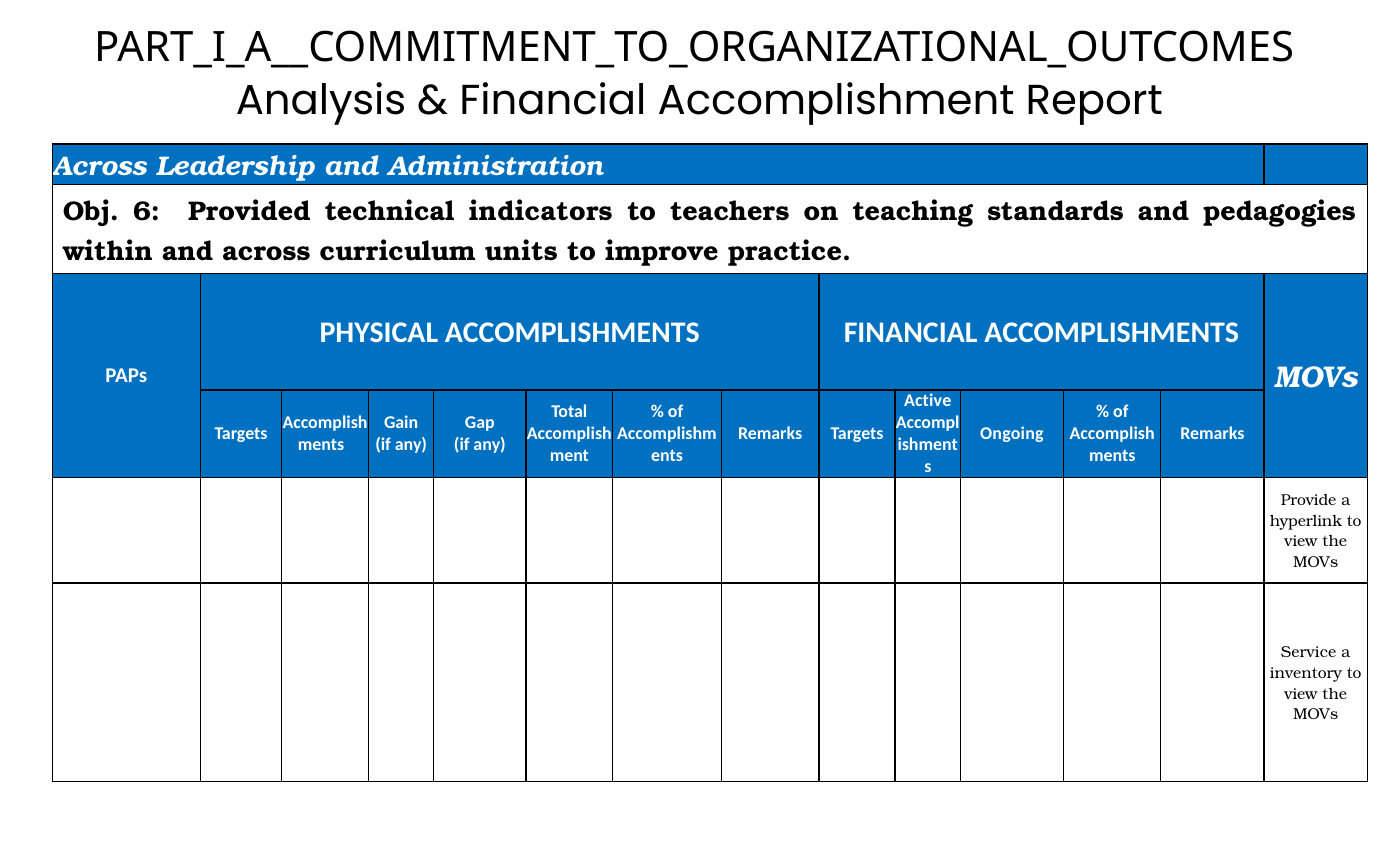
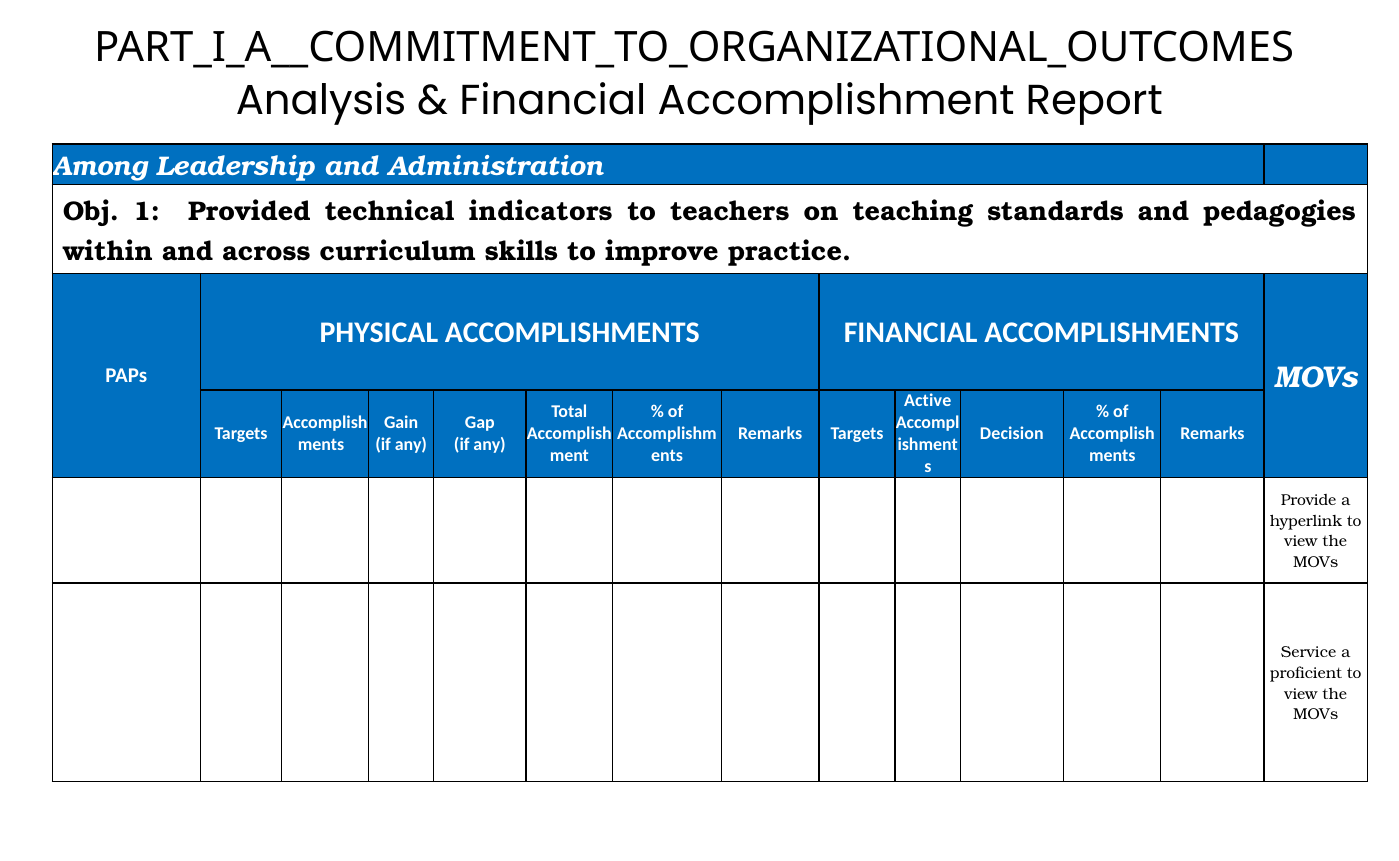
Across: Across -> Among (100, 166)
6: 6 -> 1 (146, 212)
units: units -> skills (521, 251)
Ongoing: Ongoing -> Decision (1012, 434)
inventory: inventory -> proficient (1306, 673)
